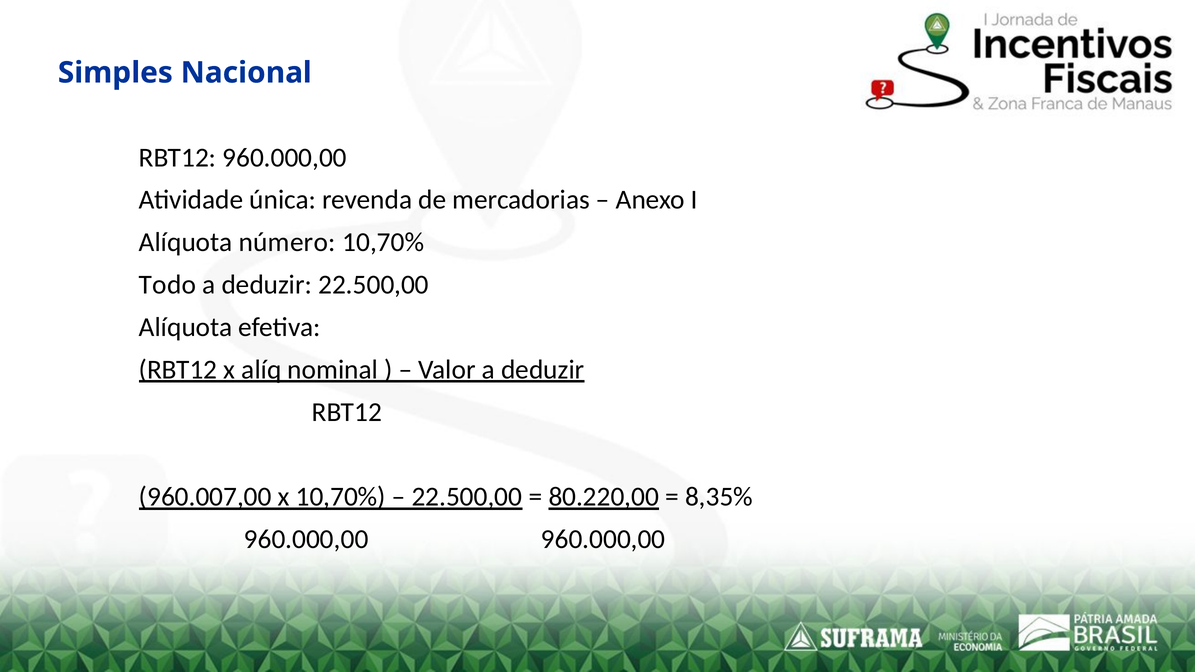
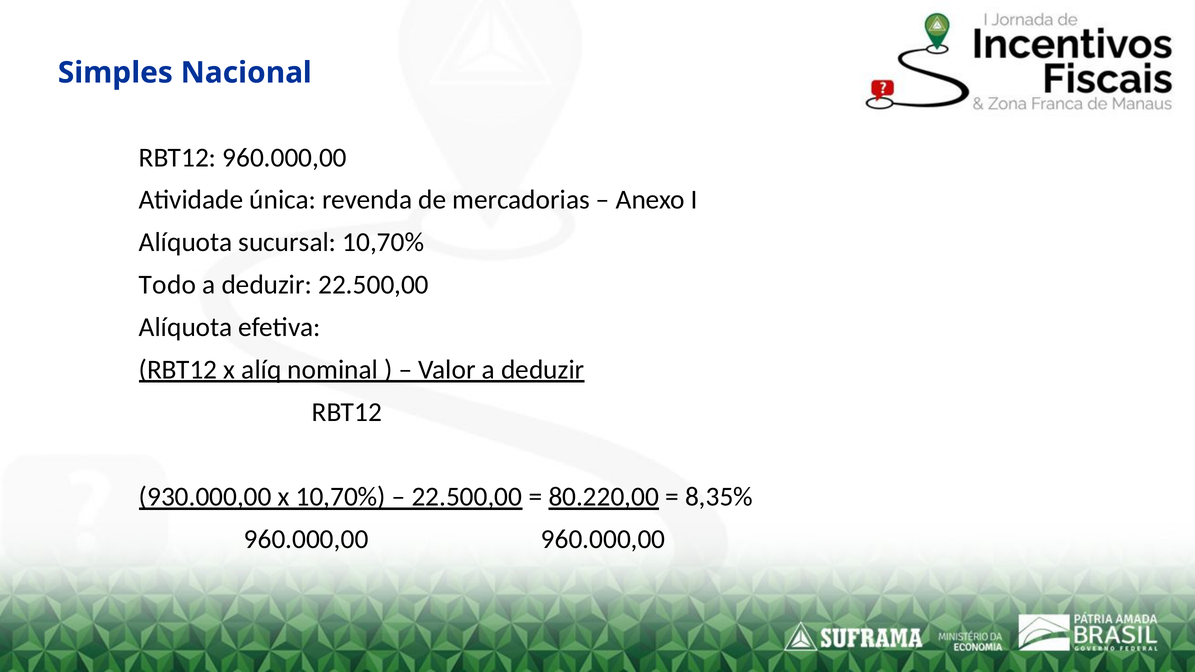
número: número -> sucursal (287, 242)
960.007,00: 960.007,00 -> 930.000,00 (205, 497)
